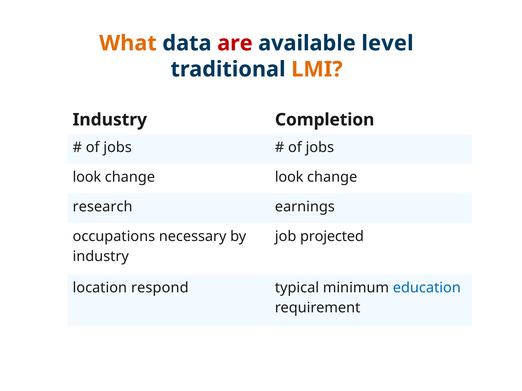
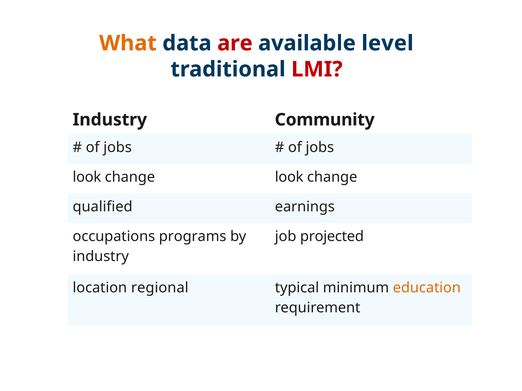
LMI colour: orange -> red (317, 69)
Completion: Completion -> Community (325, 120)
research: research -> qualified (103, 207)
necessary: necessary -> programs (193, 237)
respond: respond -> regional (160, 288)
education colour: blue -> orange (427, 288)
